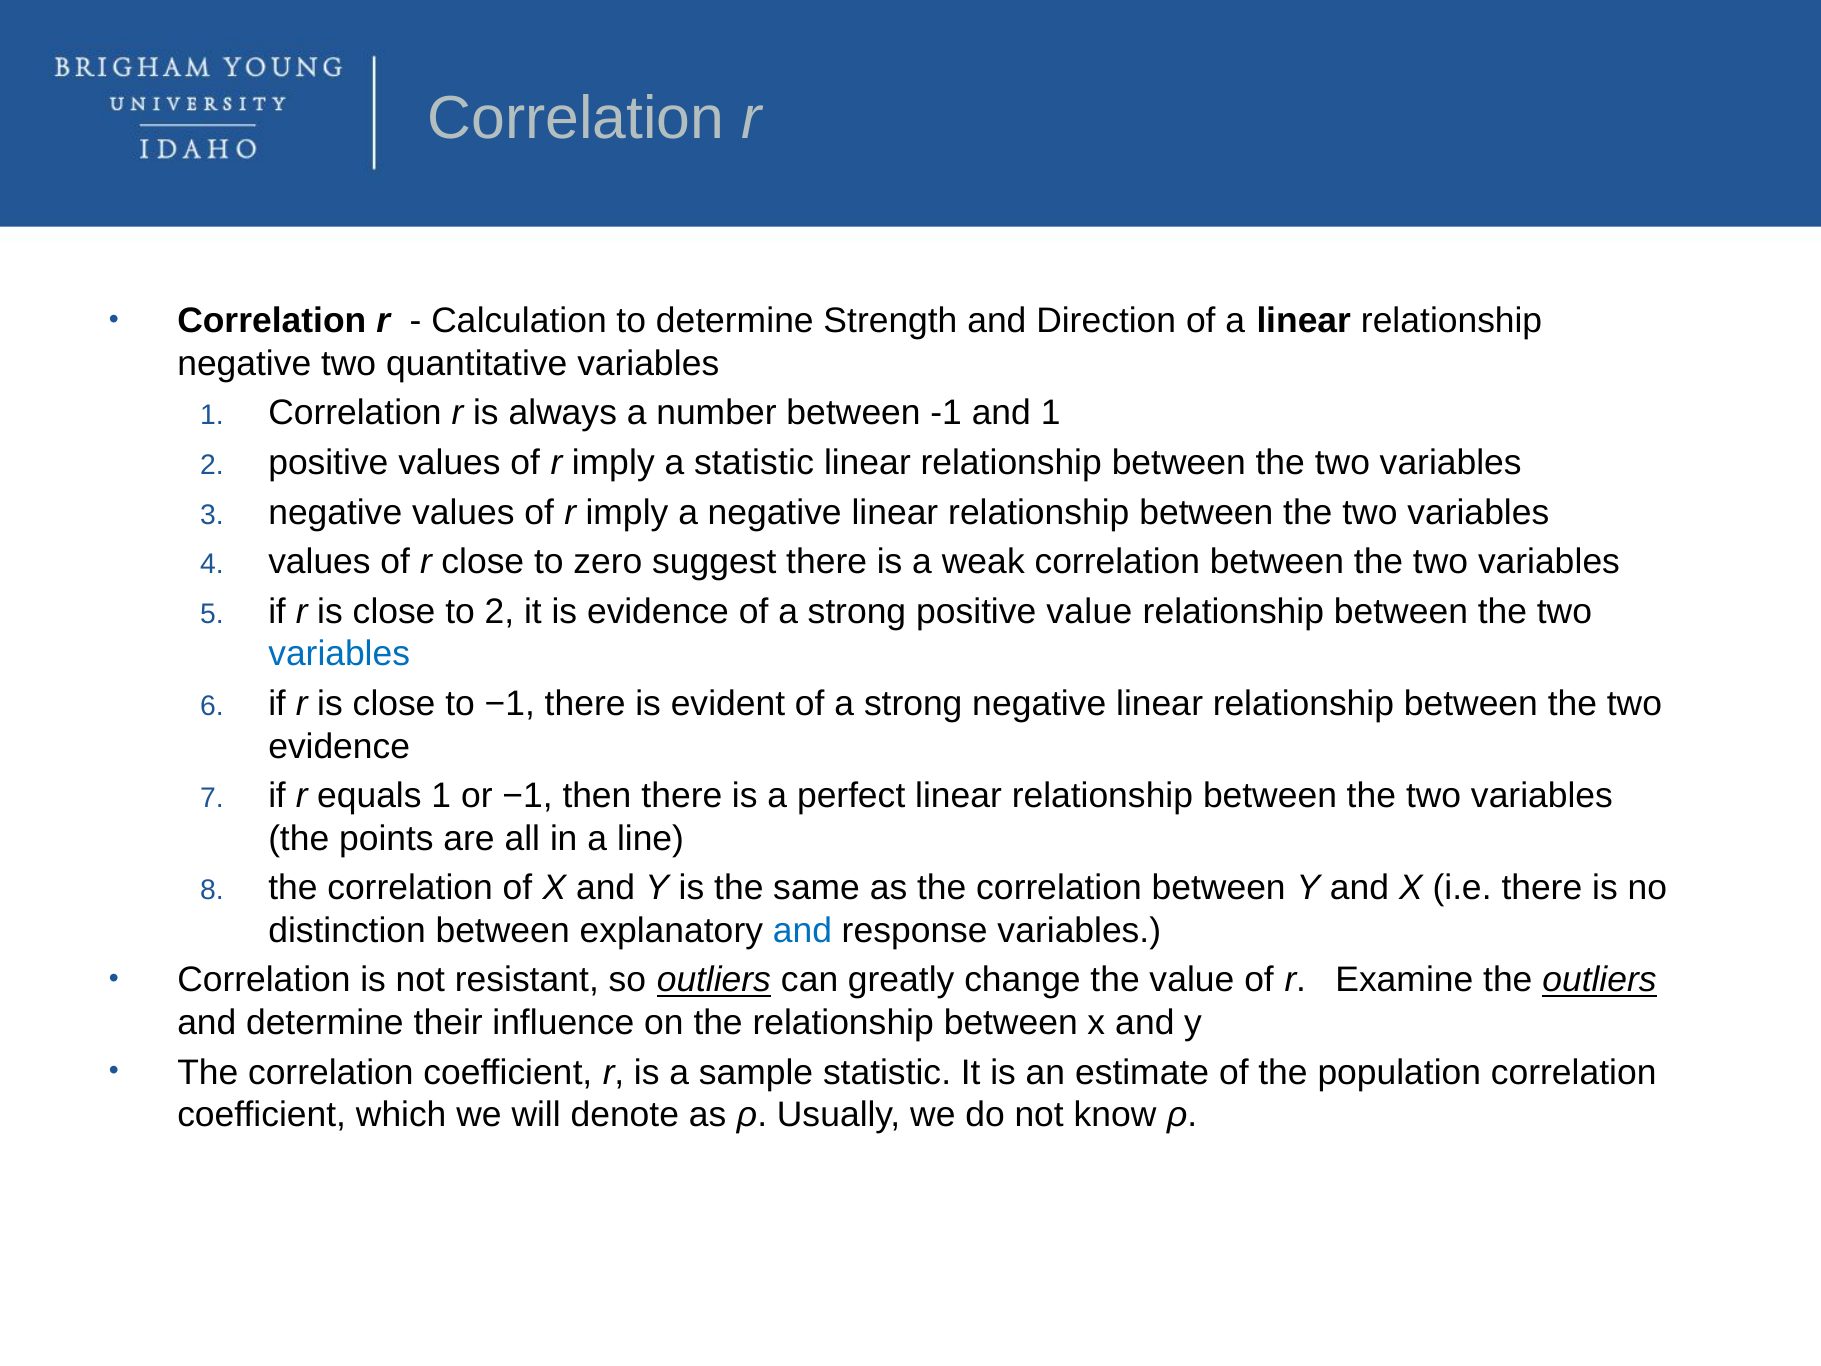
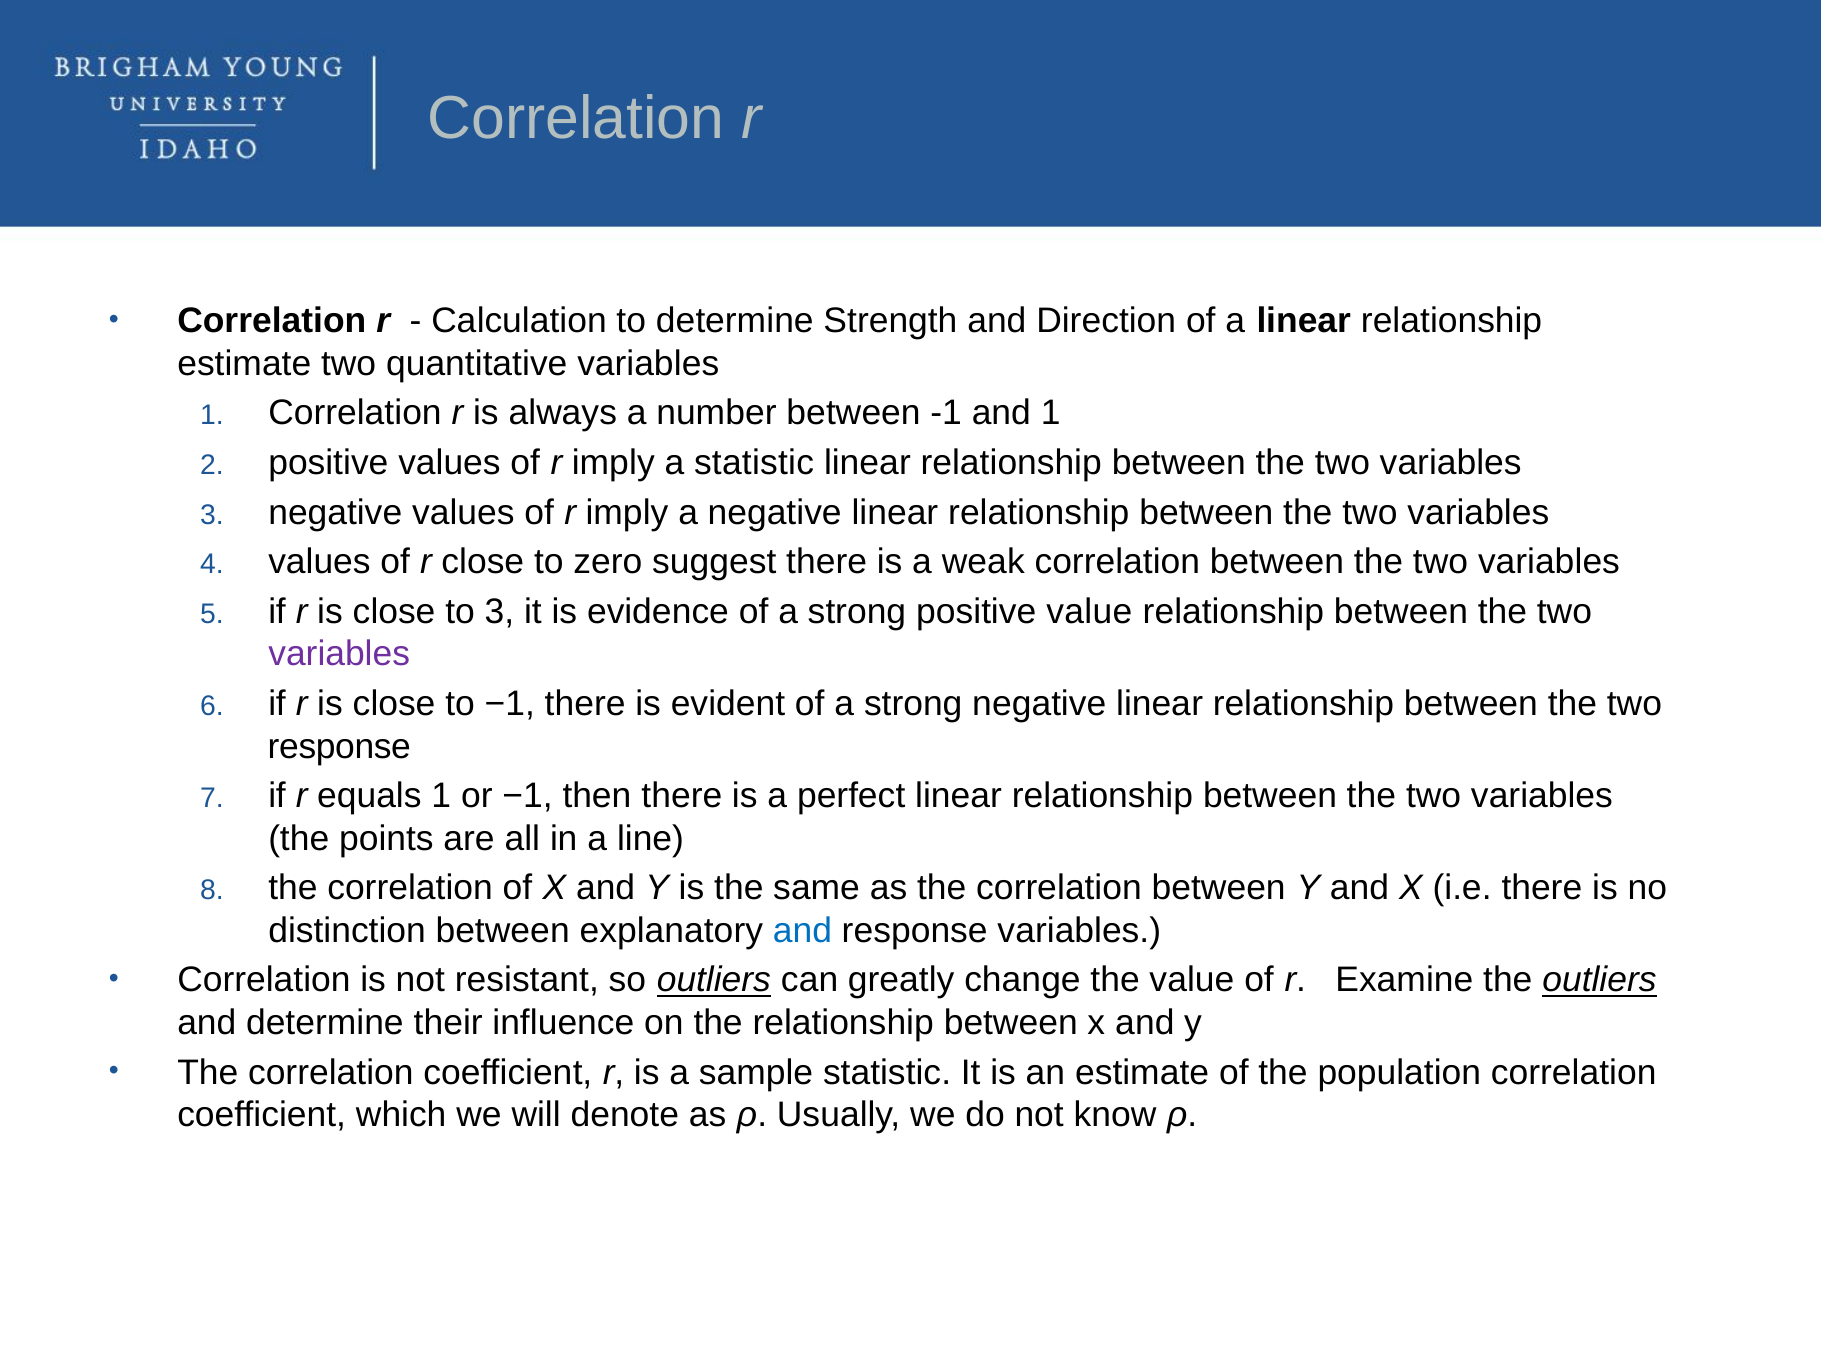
negative: negative -> estimate (244, 364)
to 2: 2 -> 3 (499, 612)
variables colour: blue -> purple (339, 654)
evidence: evidence -> response (339, 746)
